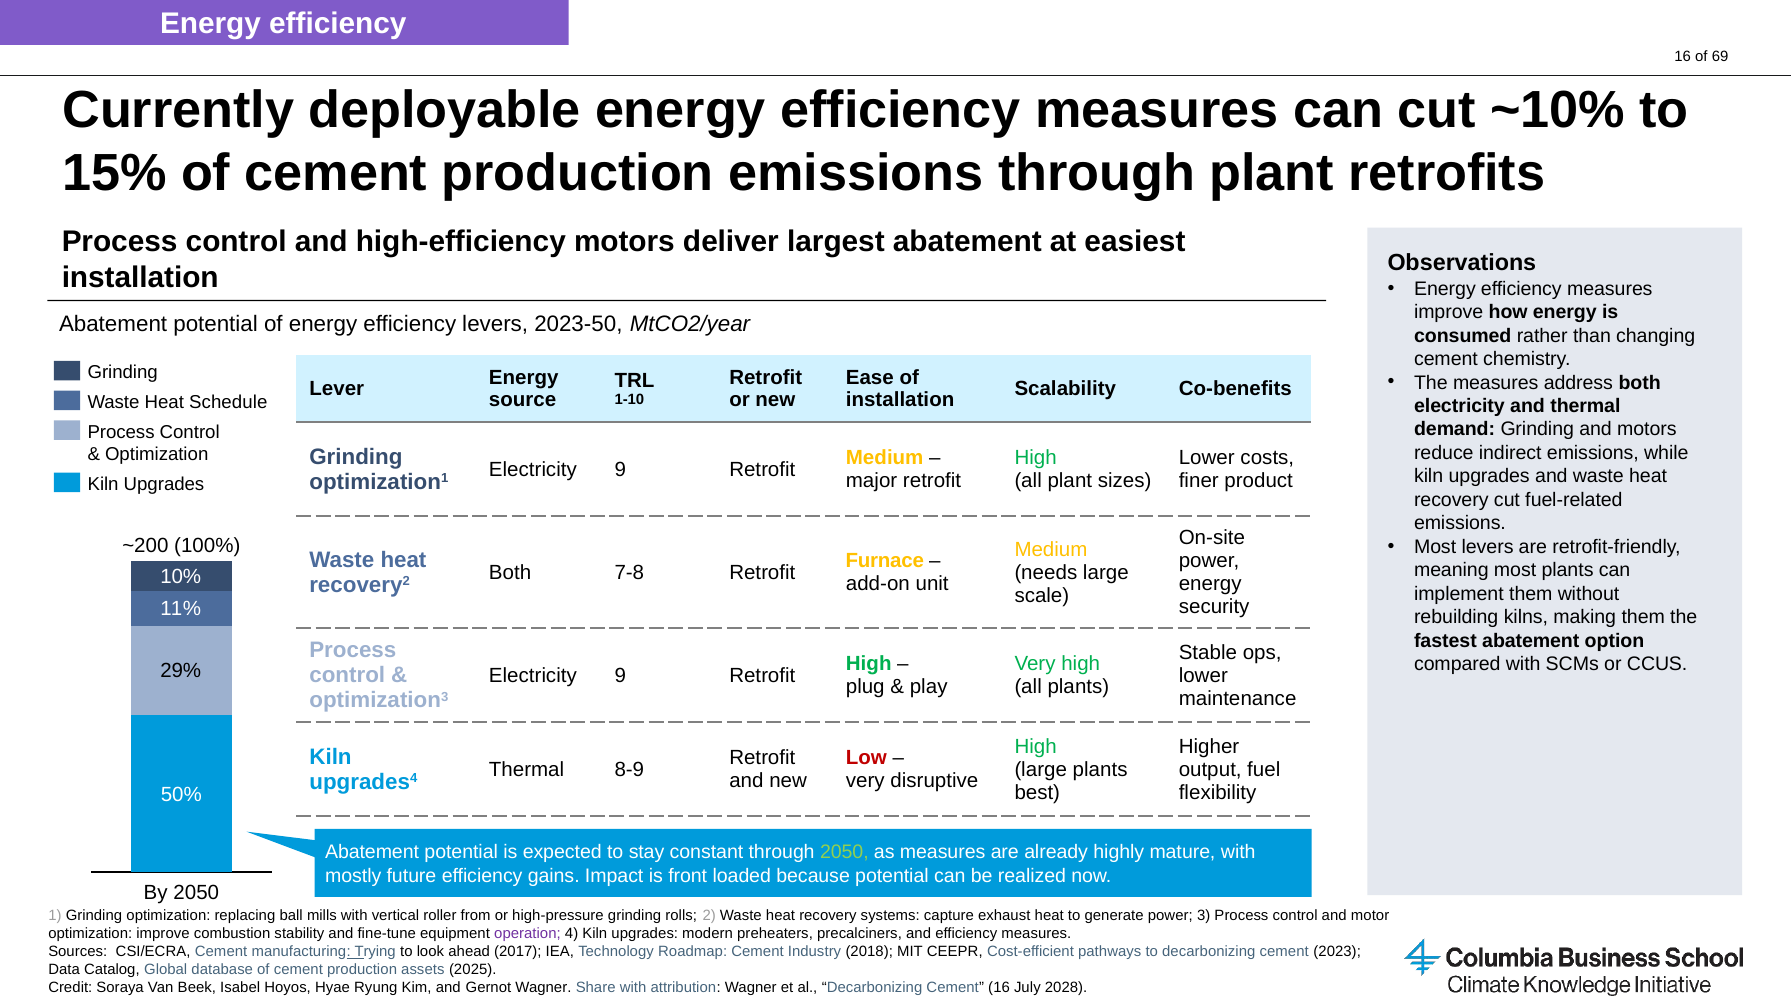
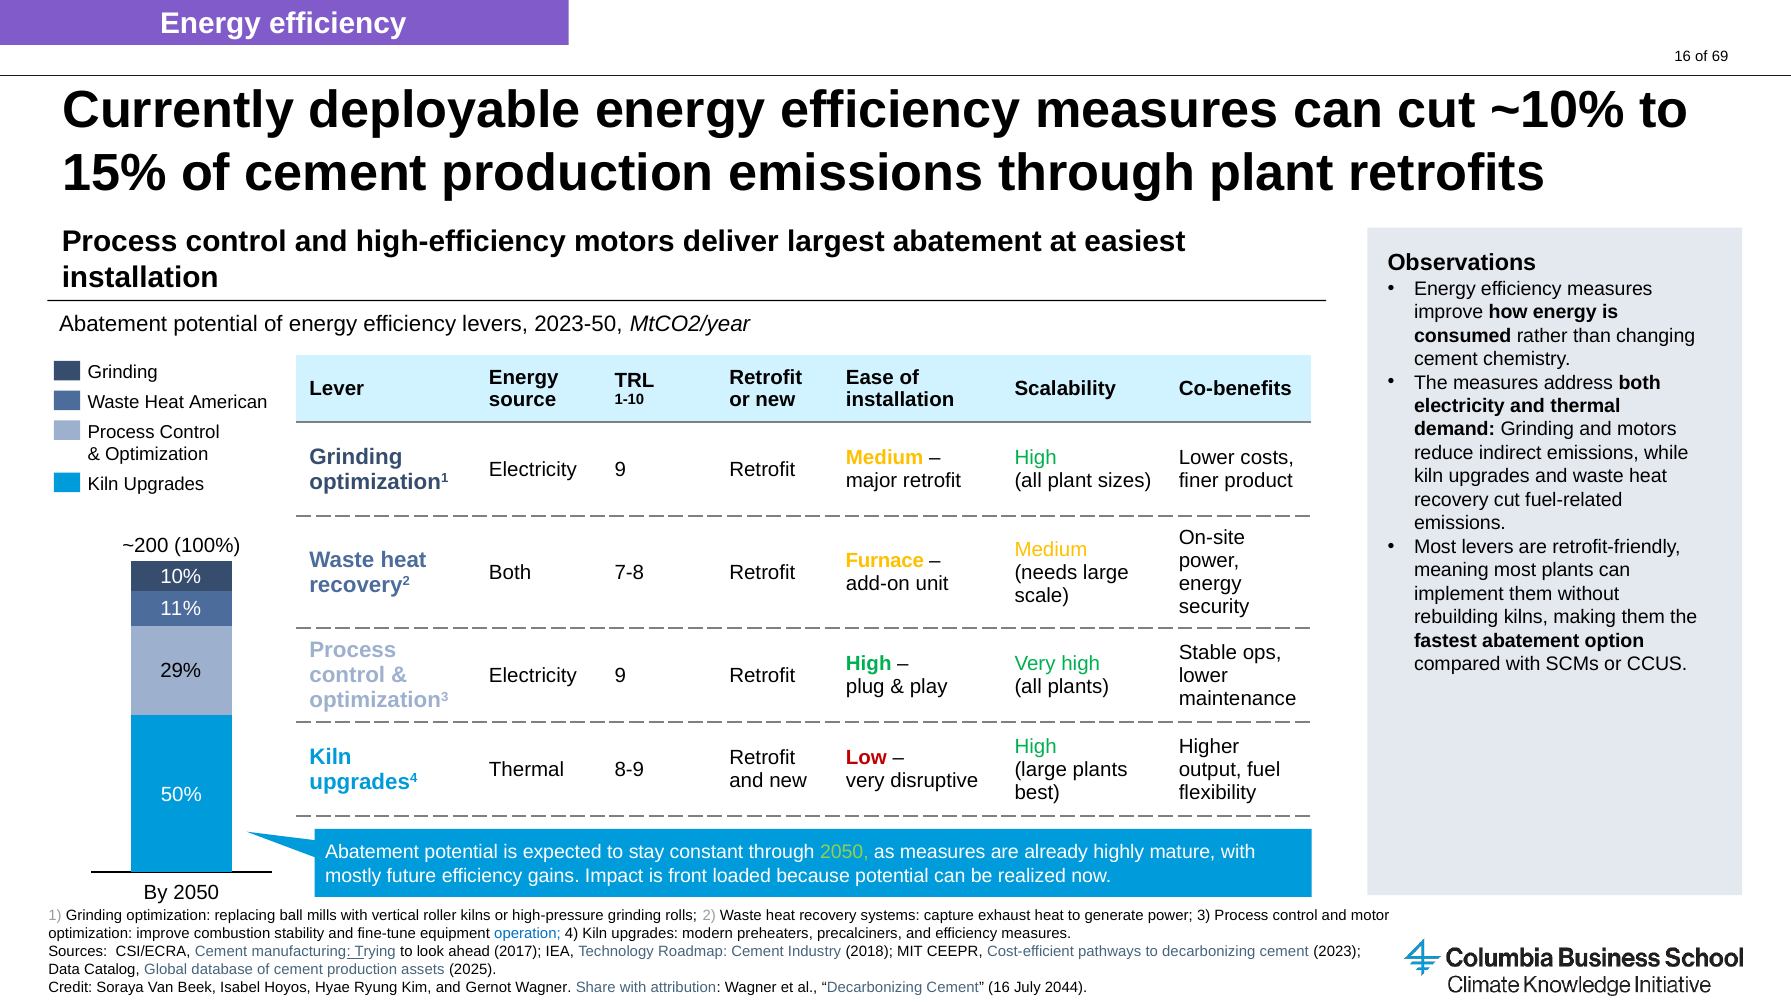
Schedule: Schedule -> American (228, 403)
roller from: from -> kilns (476, 916)
operation colour: purple -> blue (527, 934)
2028: 2028 -> 2044 (1066, 988)
